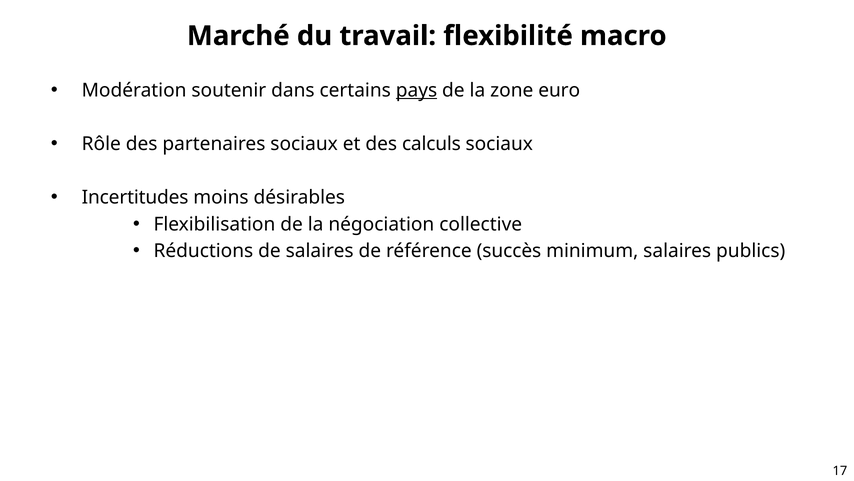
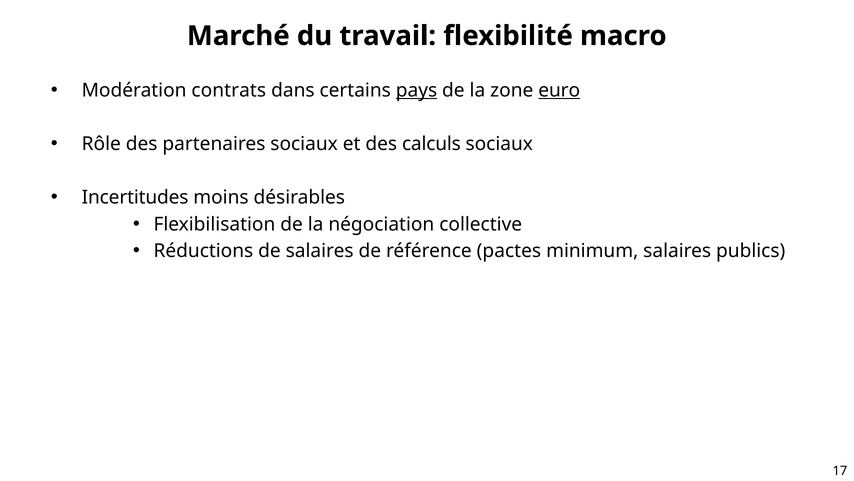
soutenir: soutenir -> contrats (229, 90)
euro underline: none -> present (559, 90)
succès: succès -> pactes (509, 251)
